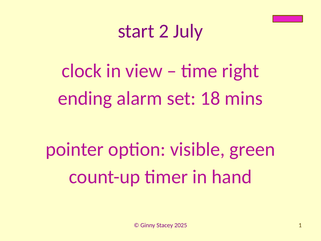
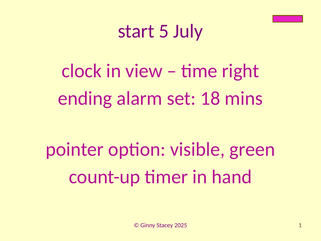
2: 2 -> 5 (164, 31)
